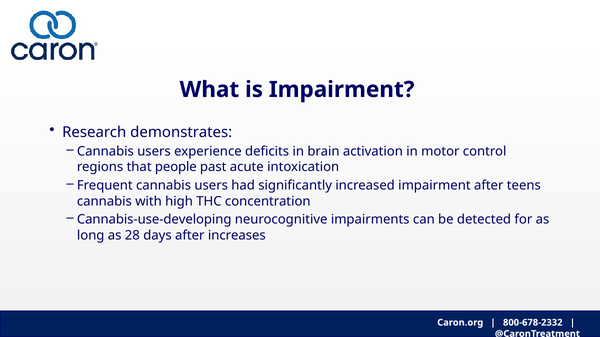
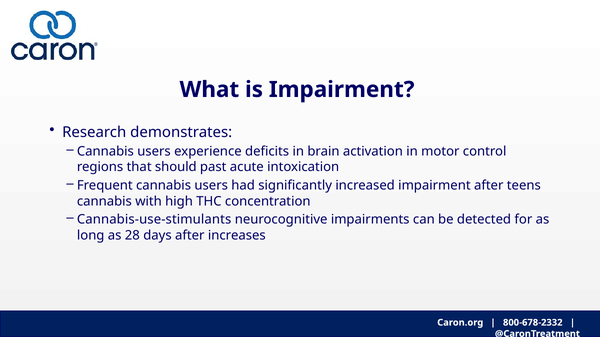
people: people -> should (176, 167)
Cannabis-use-developing: Cannabis-use-developing -> Cannabis-use-stimulants (154, 220)
